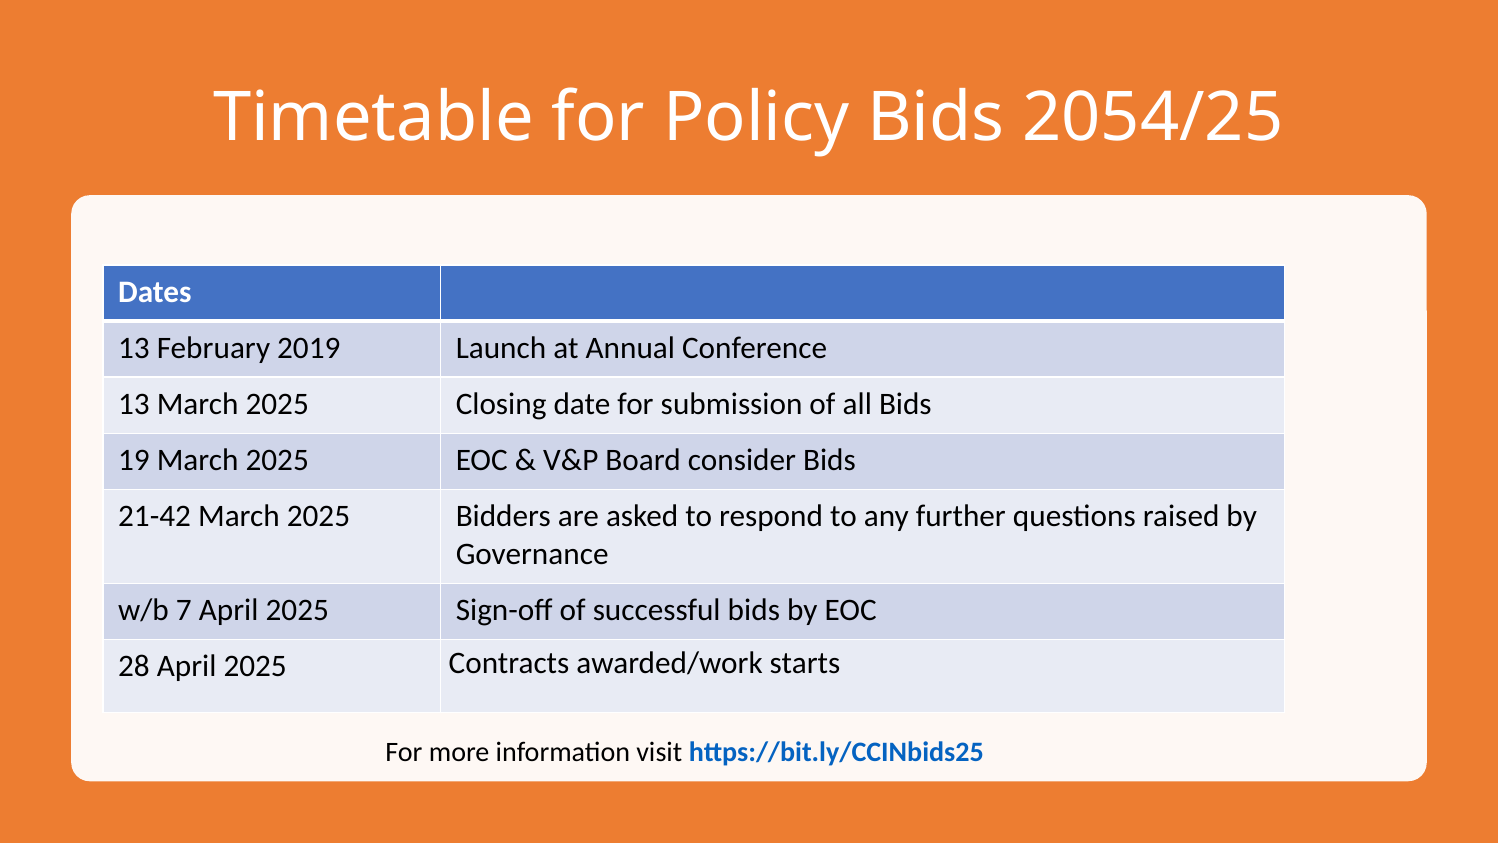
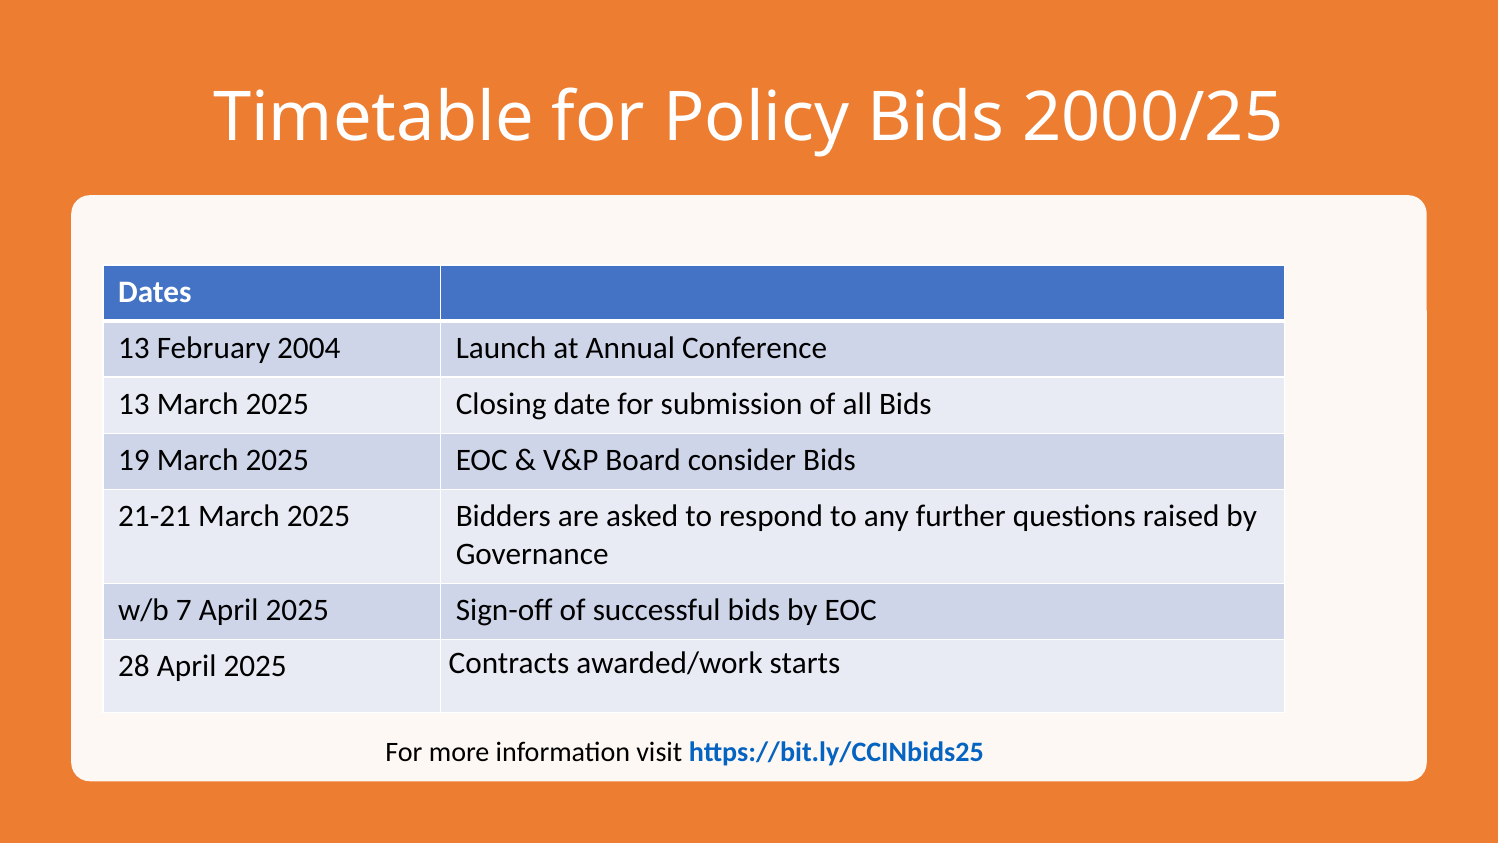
2054/25: 2054/25 -> 2000/25 (1153, 118)
2019: 2019 -> 2004 (309, 348)
21-42: 21-42 -> 21-21 (155, 516)
